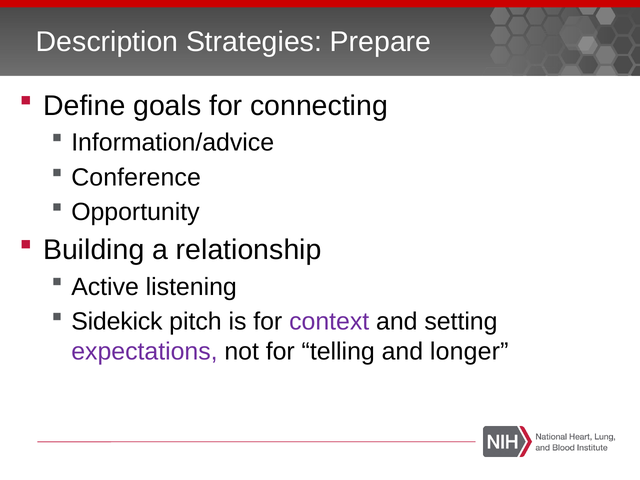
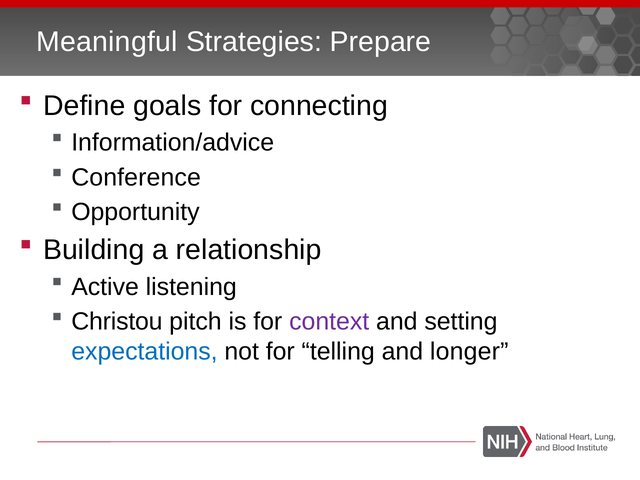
Description: Description -> Meaningful (107, 42)
Sidekick: Sidekick -> Christou (117, 322)
expectations colour: purple -> blue (144, 351)
